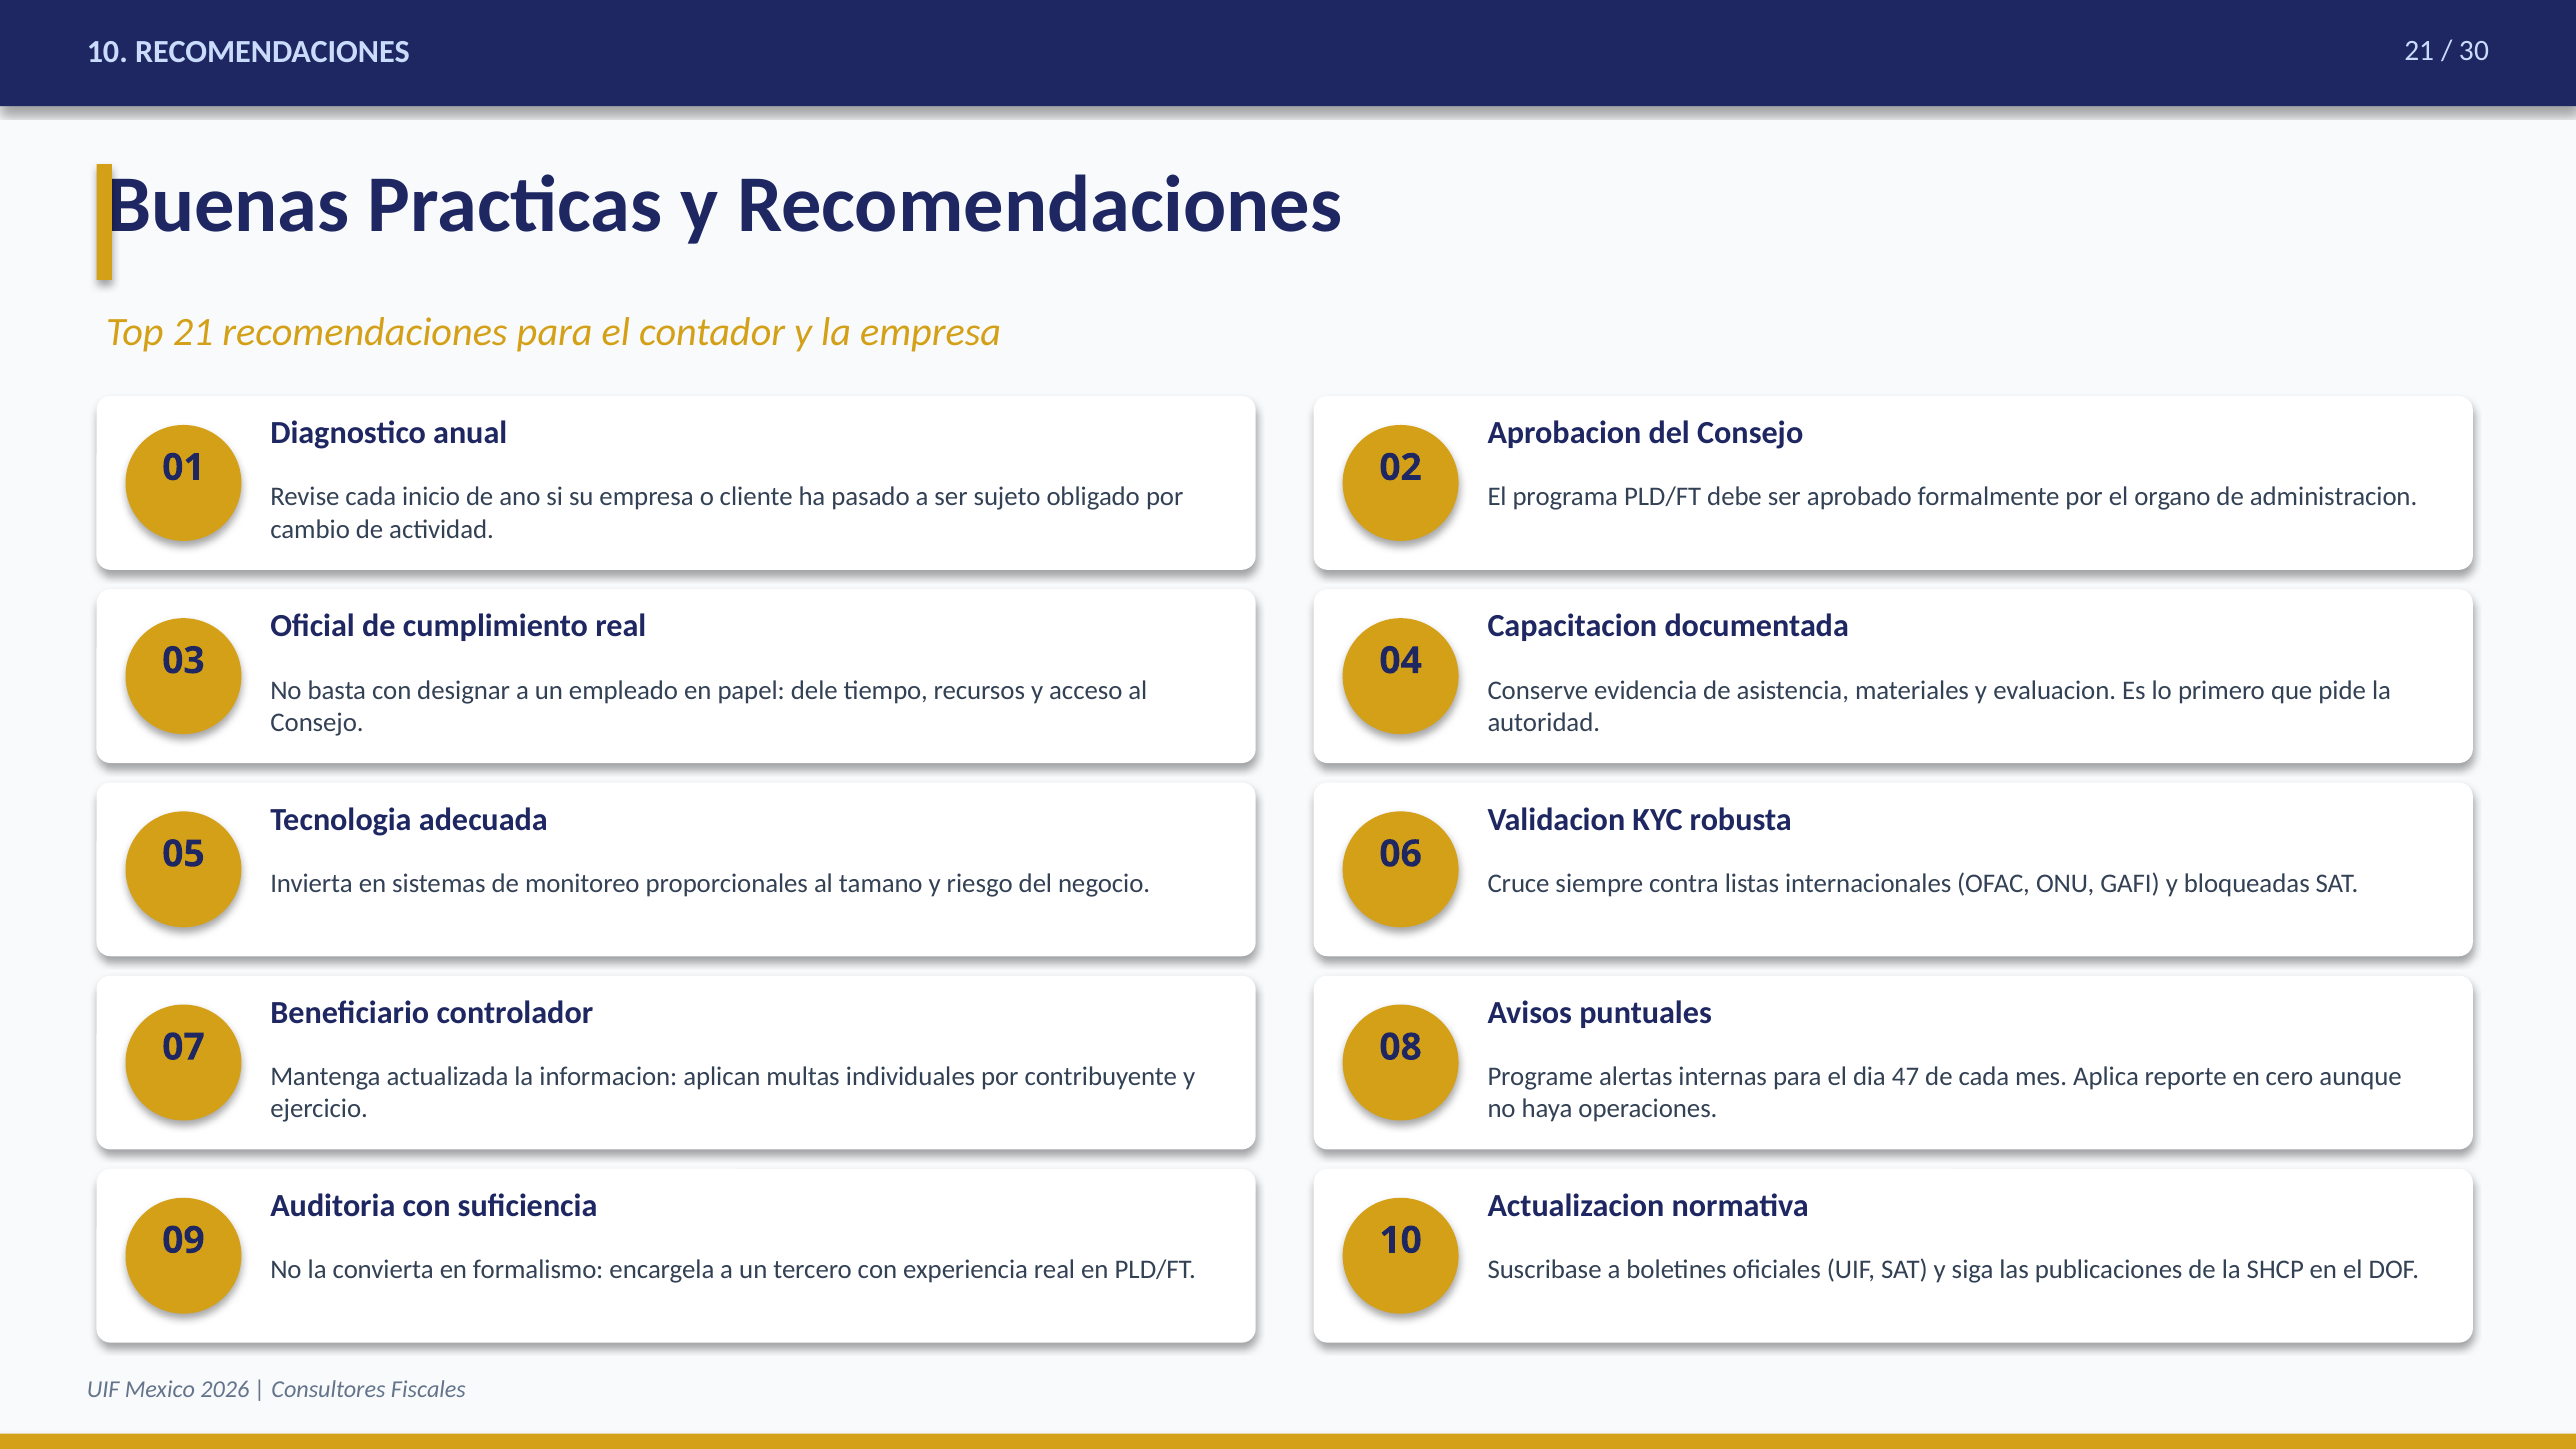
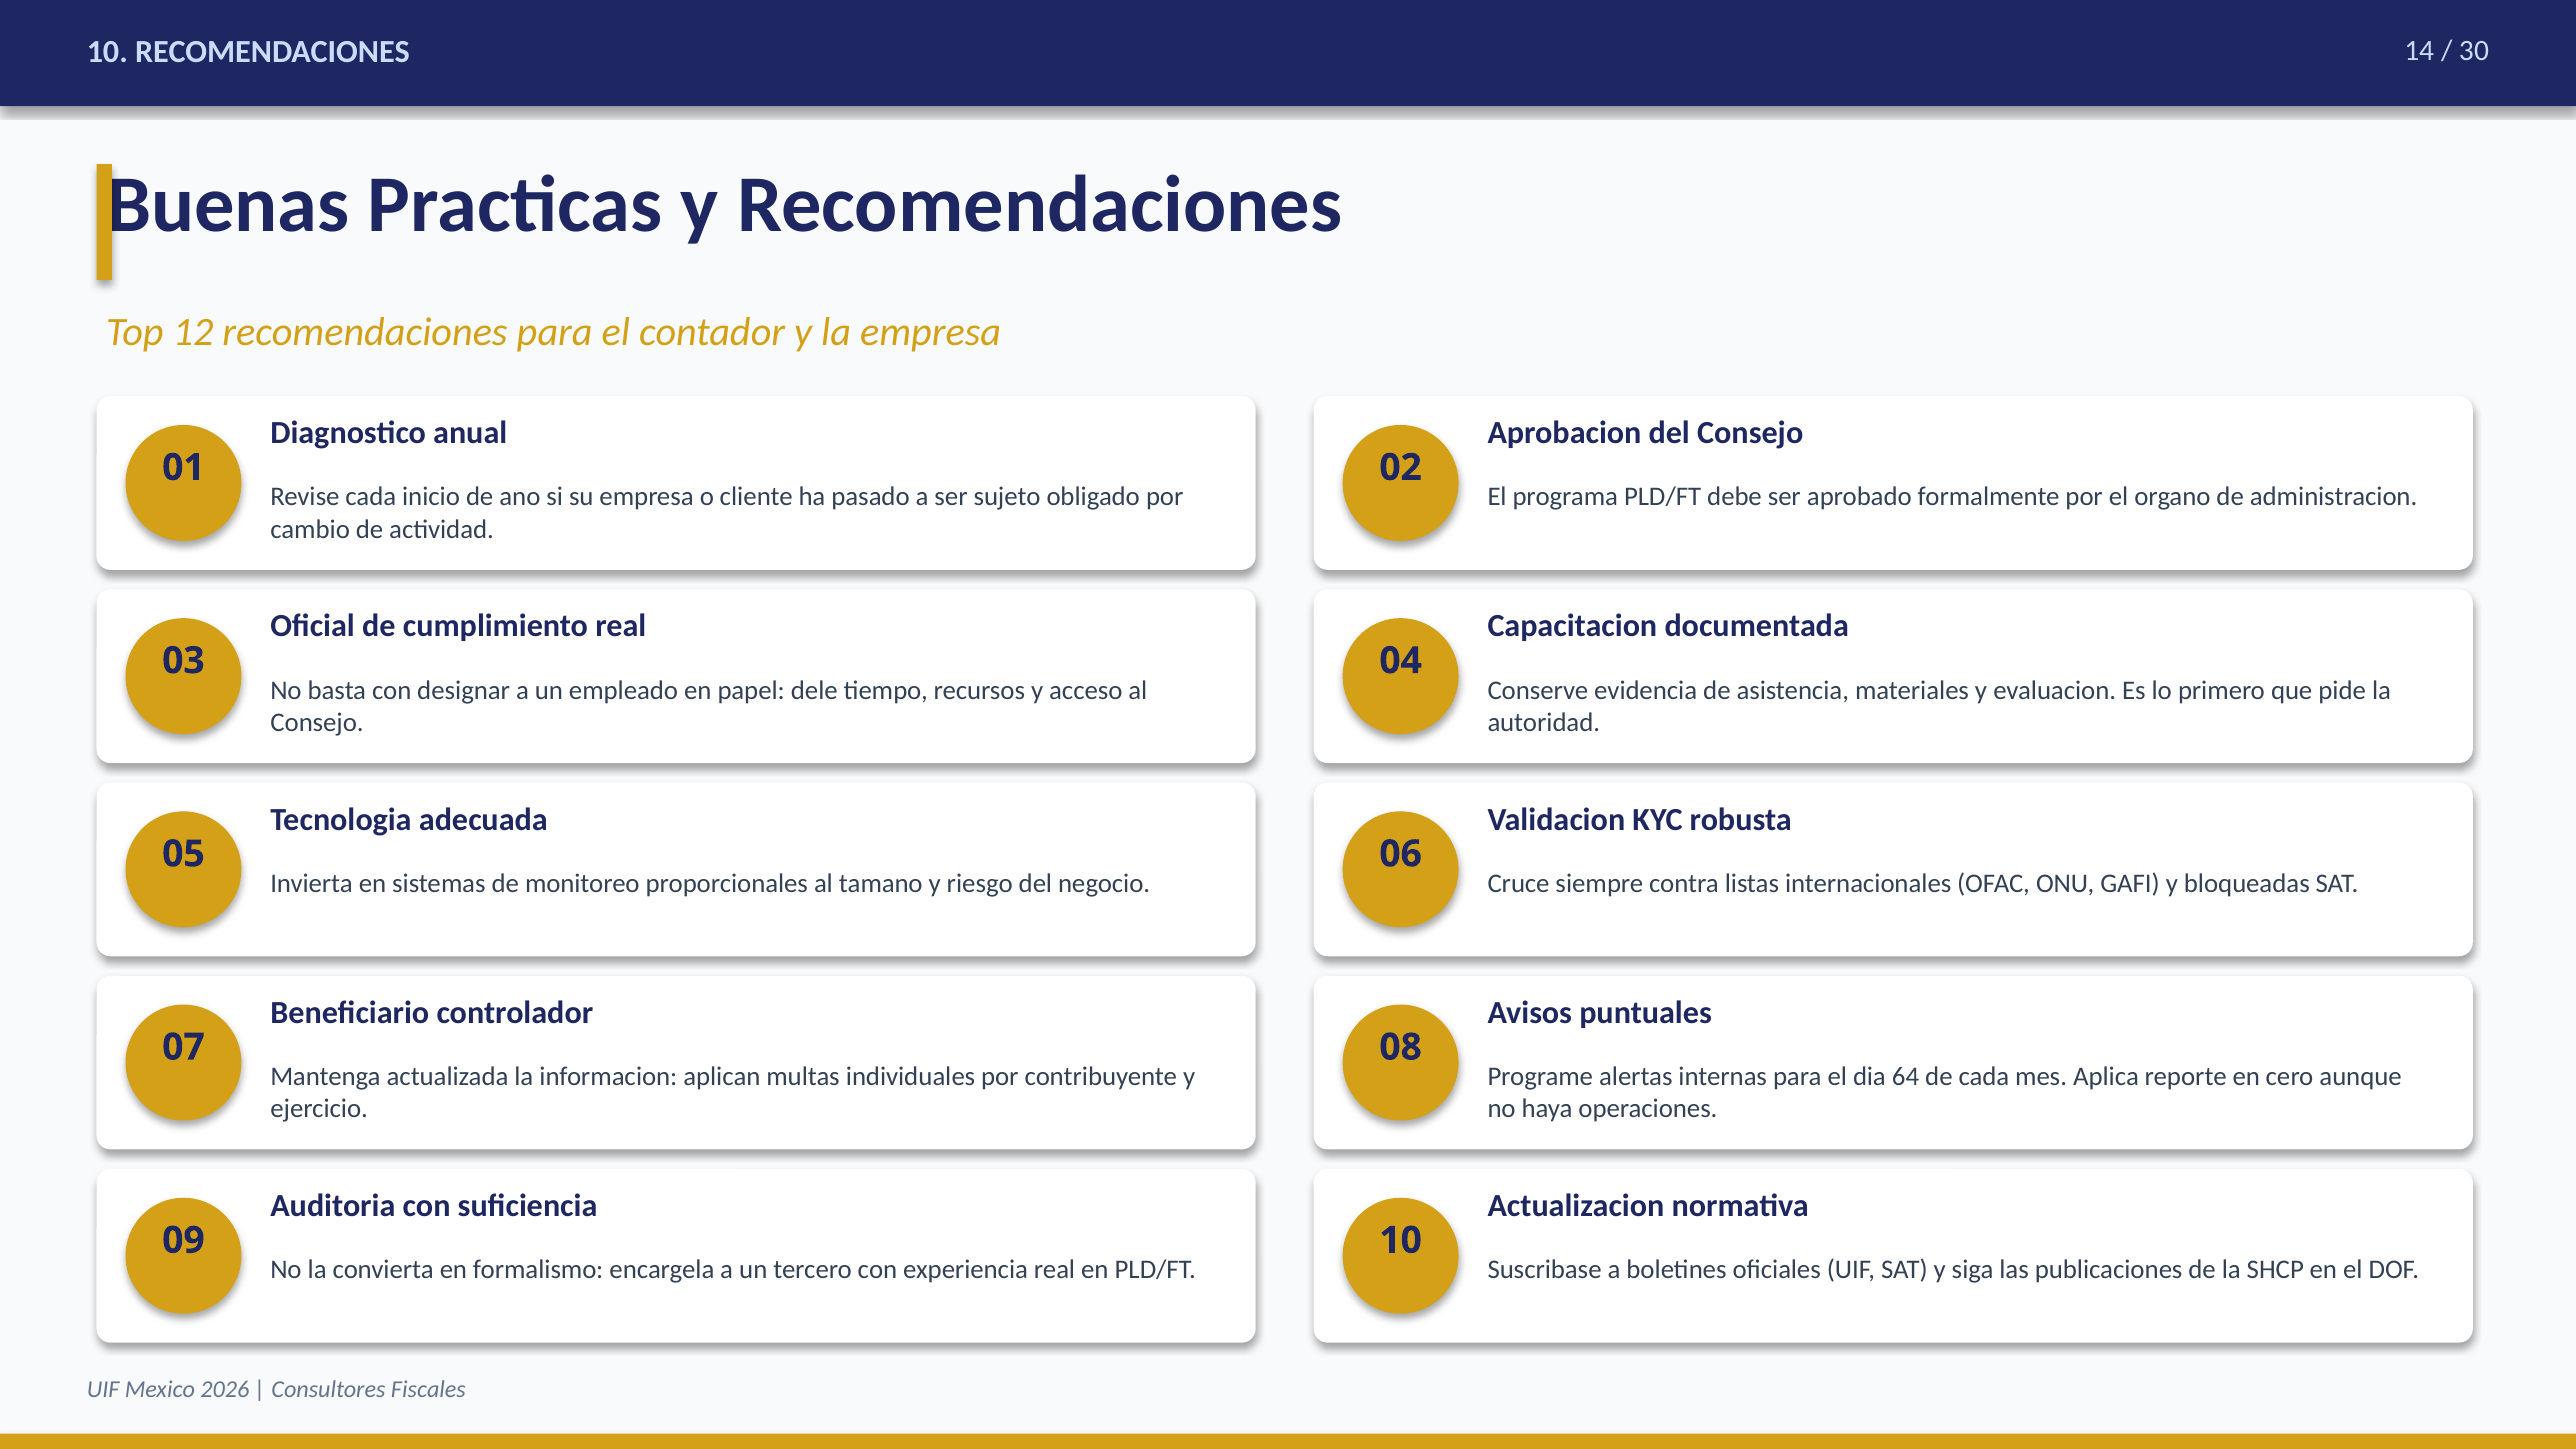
RECOMENDACIONES 21: 21 -> 14 (2419, 51)
Top 21: 21 -> 12 (193, 332)
47: 47 -> 64 (1906, 1077)
